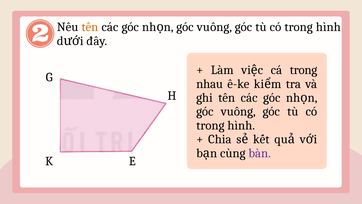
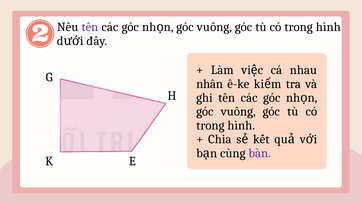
tên colour: orange -> purple (90, 27)
cá trong: trong -> nhau (303, 70)
nhau: nhau -> nhân (210, 84)
